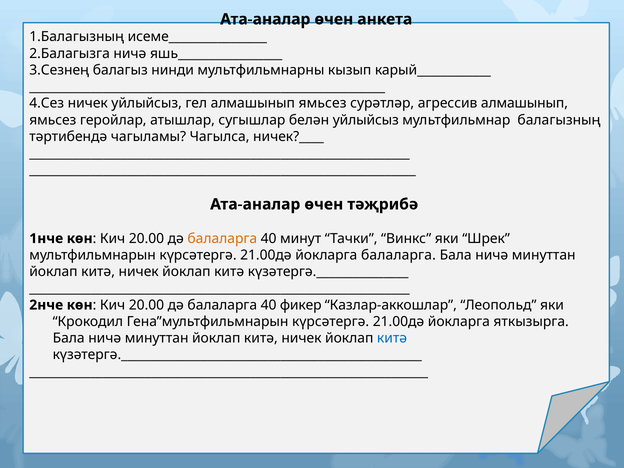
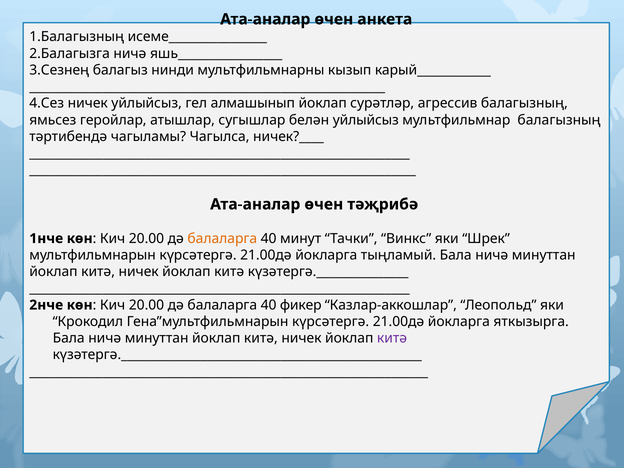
гел алмашынып ямьсез: ямьсез -> йоклап (323, 103)
агрессив алмашынып: алмашынып -> балагызның (524, 103)
йокларга балаларга: балаларга -> тыңламый (399, 255)
китә colour: blue -> purple (392, 338)
